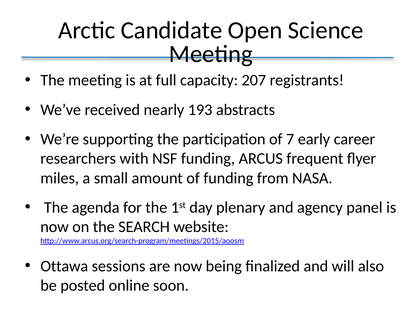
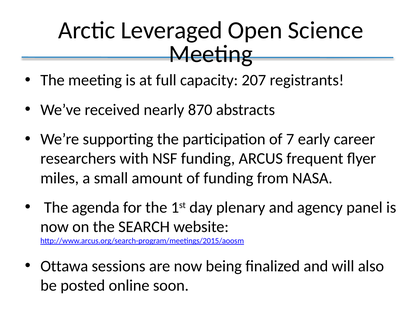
Candidate: Candidate -> Leveraged (172, 30)
193: 193 -> 870 (200, 110)
